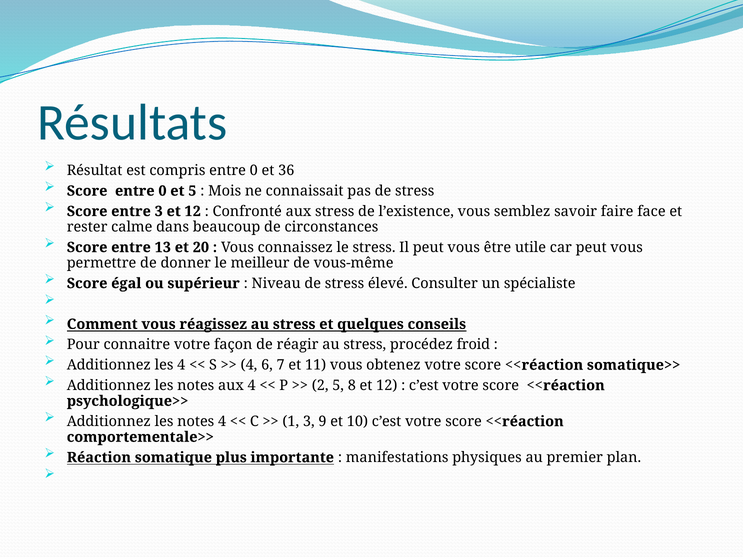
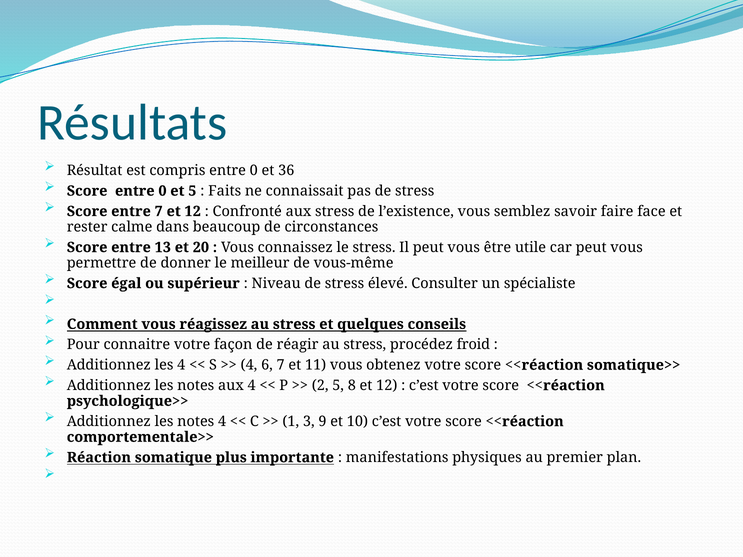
Mois: Mois -> Faits (225, 191)
entre 3: 3 -> 7 (159, 211)
